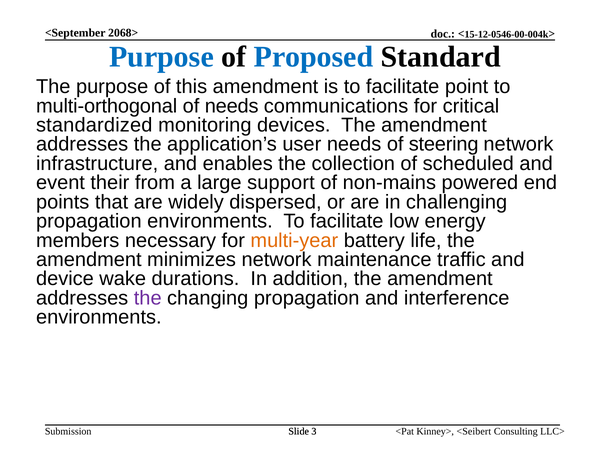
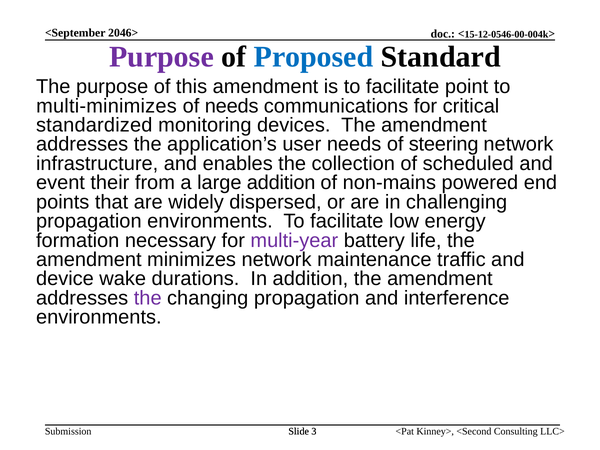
2068>: 2068> -> 2046> (123, 33)
Purpose colour: blue -> purple (161, 57)
multi-orthogonal: multi-orthogonal -> multi-minimizes (106, 106)
large support: support -> addition (281, 183)
members: members -> formation (78, 240)
multi-year colour: orange -> purple (294, 240)
<Seibert: <Seibert -> <Second (474, 432)
